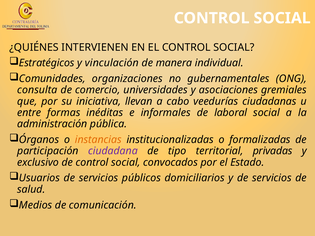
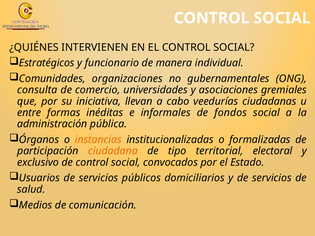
vinculación: vinculación -> funcionario (112, 63)
laboral: laboral -> fondos (231, 113)
ciudadana colour: purple -> orange (113, 151)
privadas: privadas -> electoral (273, 151)
